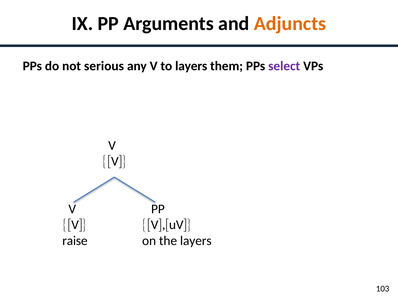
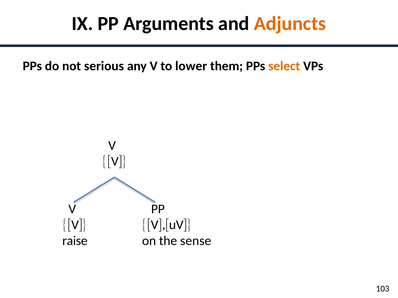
to layers: layers -> lower (191, 66)
select colour: purple -> orange (284, 66)
the layers: layers -> sense (196, 241)
